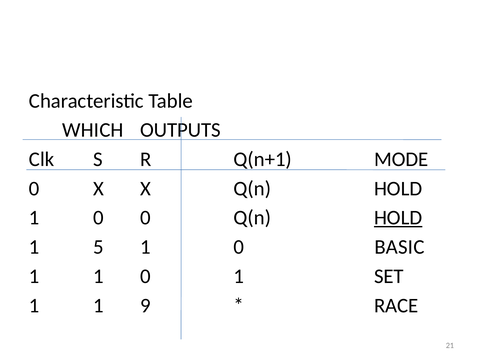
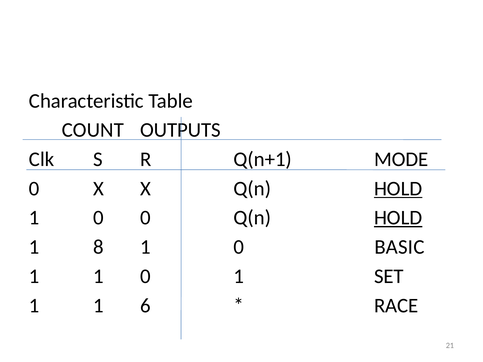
WHICH: WHICH -> COUNT (93, 130)
HOLD underline: none -> present (398, 189)
5: 5 -> 8 (99, 247)
9: 9 -> 6 (145, 306)
